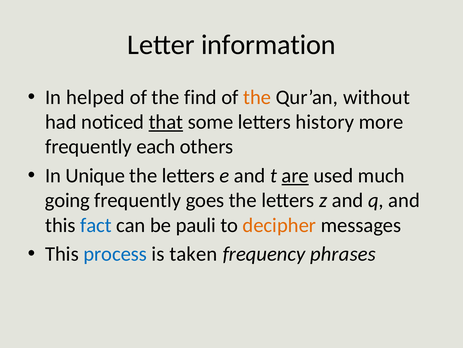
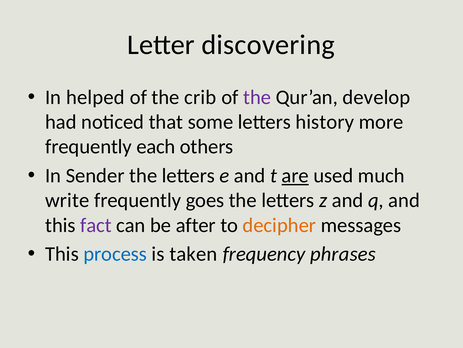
information: information -> discovering (268, 45)
find: find -> crib (200, 97)
the colour: orange -> purple (257, 97)
without: without -> develop (376, 97)
that underline: present -> none (166, 122)
Unique: Unique -> Sender (95, 175)
going: going -> write (67, 200)
fact colour: blue -> purple (96, 225)
pauli: pauli -> after (196, 225)
